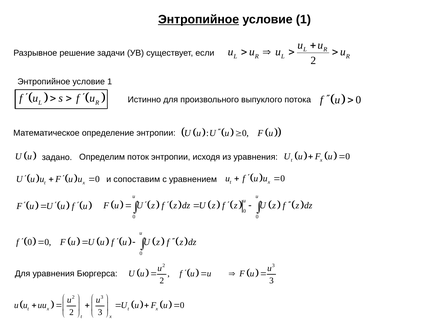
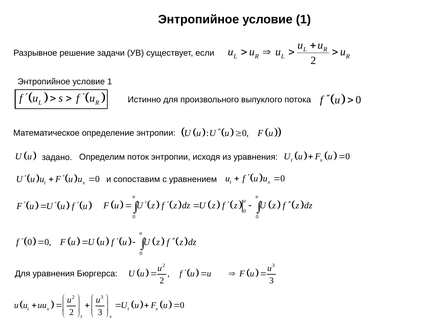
Энтропийное underline: present -> none (199, 19)
